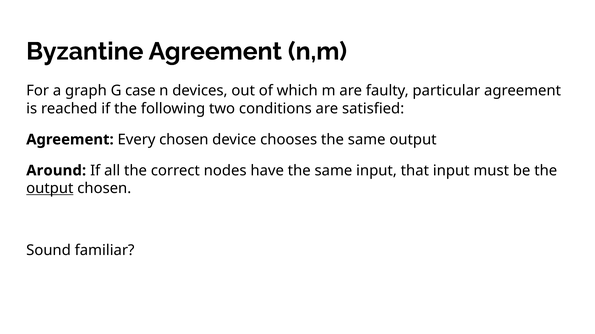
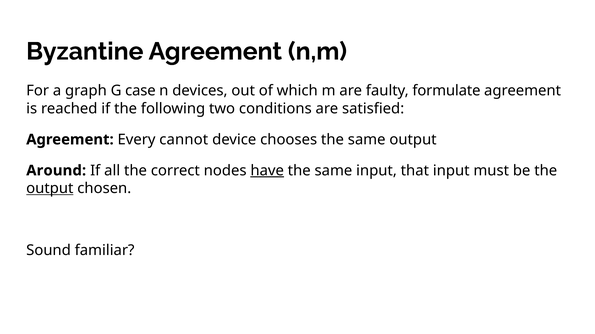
particular: particular -> formulate (446, 91)
Every chosen: chosen -> cannot (184, 140)
have underline: none -> present (267, 171)
